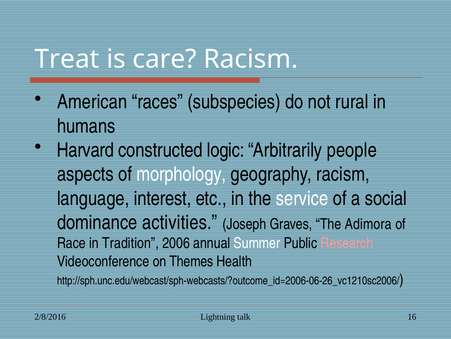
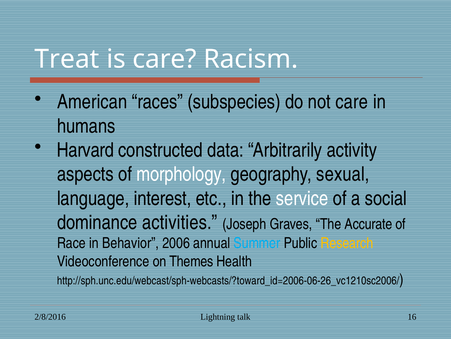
not rural: rural -> care (352, 102)
logic: logic -> data (226, 150)
people: people -> activity (352, 150)
geography racism: racism -> sexual (343, 174)
Adimora: Adimora -> Accurate (368, 224)
Tradition: Tradition -> Behavior (131, 243)
Summer colour: white -> light blue (257, 243)
Research colour: pink -> yellow (347, 243)
http://sph.unc.edu/webcast/sph-webcasts/?outcome_id=2006-06-26_vc1210sc2006/: http://sph.unc.edu/webcast/sph-webcasts/?outcome_id=2006-06-26_vc1210sc2006/ -> http://sph.unc.edu/webcast/sph-webcasts/?toward_id=2006-06-26_vc1210sc2006/ (228, 280)
